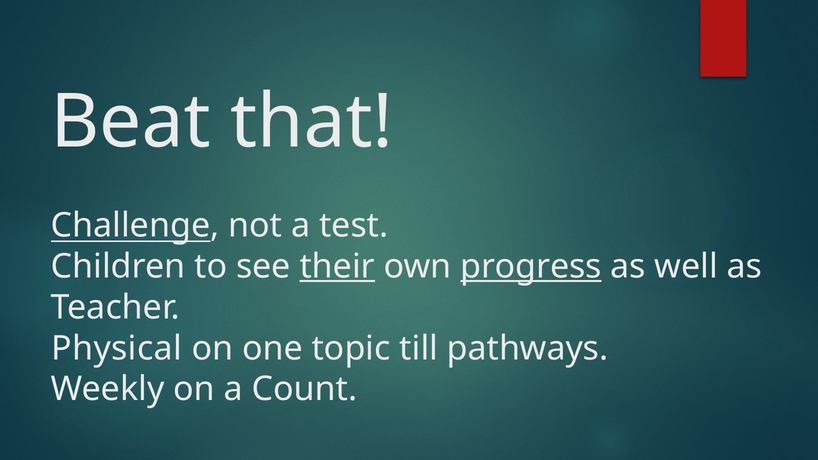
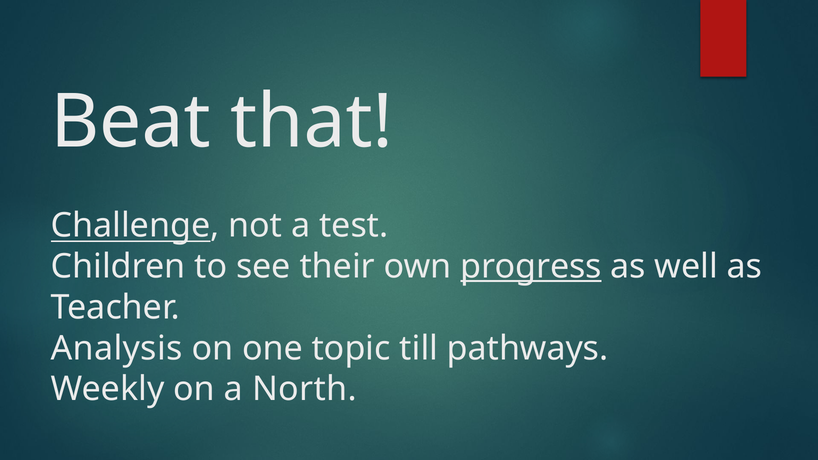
their underline: present -> none (337, 267)
Physical: Physical -> Analysis (117, 348)
Count: Count -> North (304, 389)
